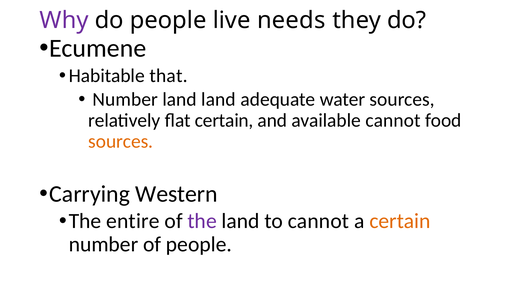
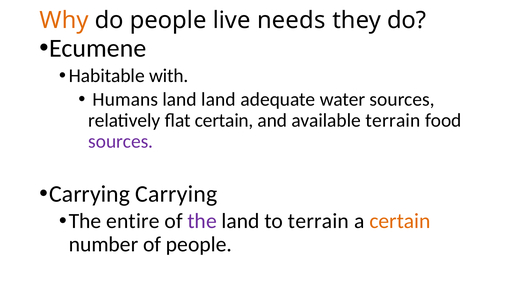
Why colour: purple -> orange (64, 20)
that: that -> with (169, 76)
Number: Number -> Humans (125, 99)
available cannot: cannot -> terrain (393, 120)
sources colour: orange -> purple (121, 141)
Carrying Western: Western -> Carrying (176, 194)
to cannot: cannot -> terrain (318, 221)
